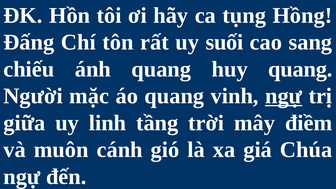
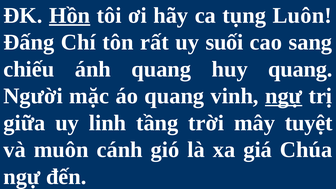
Hồn underline: none -> present (70, 15)
Hồng: Hồng -> Luôn (302, 15)
điềm: điềm -> tuyệt (309, 123)
